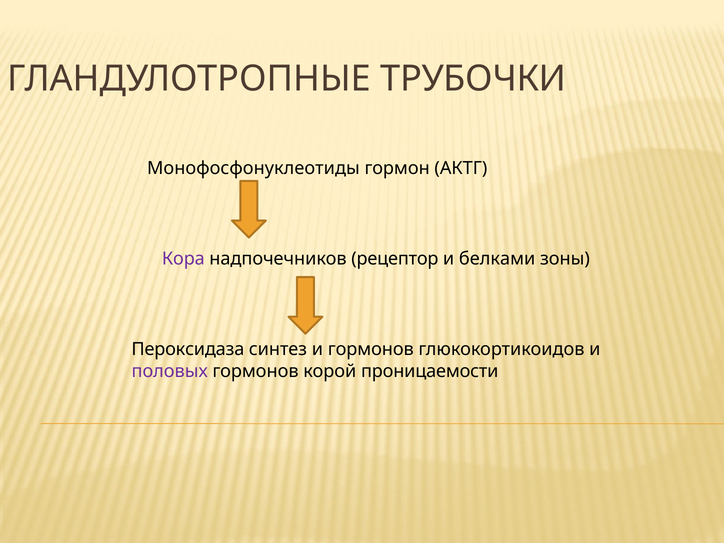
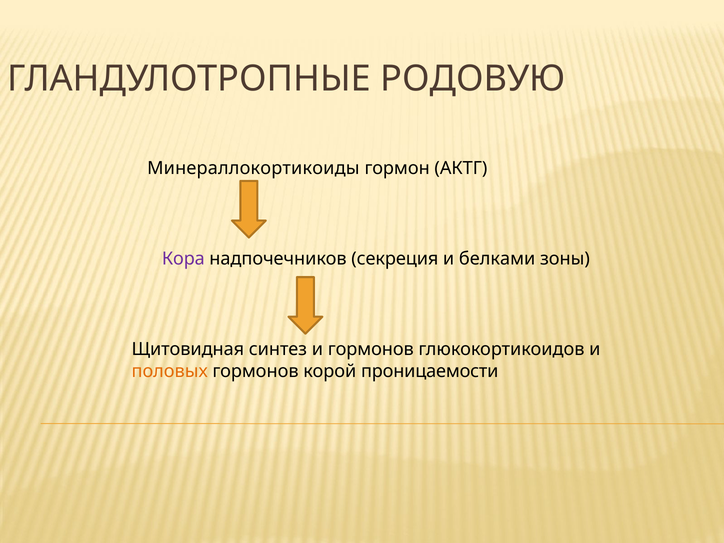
ТРУБОЧКИ: ТРУБОЧКИ -> РОДОВУЮ (473, 79)
Монофосфонуклеотиды: Монофосфонуклеотиды -> Минераллокортикоиды (253, 168)
рецептор: рецептор -> секреция (395, 259)
Пероксидаза: Пероксидаза -> Щитовидная (188, 349)
половых colour: purple -> orange (170, 371)
